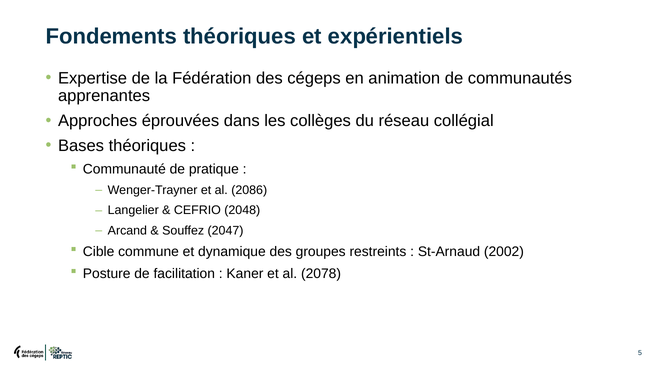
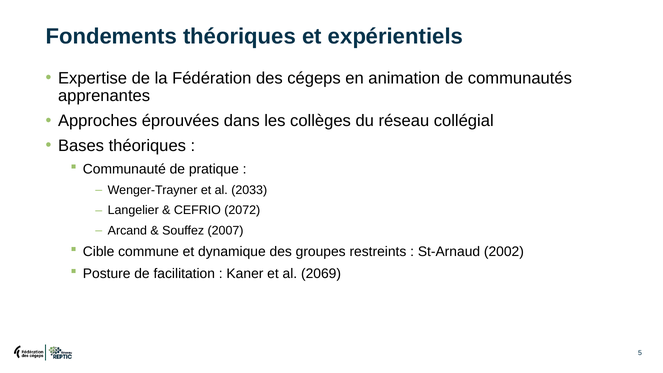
2086: 2086 -> 2033 (249, 190)
2048: 2048 -> 2072 (242, 210)
2047: 2047 -> 2007 (226, 231)
2078: 2078 -> 2069 (321, 274)
